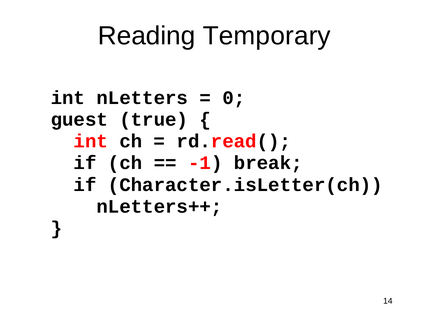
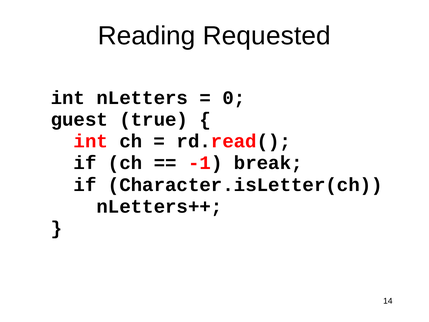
Temporary: Temporary -> Requested (267, 36)
